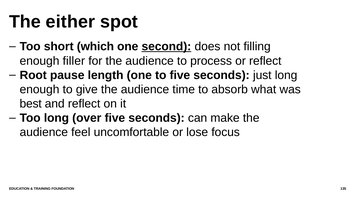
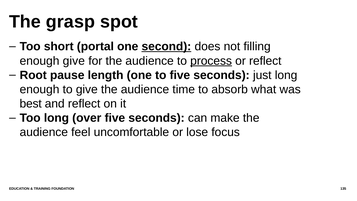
either: either -> grasp (70, 22)
which: which -> portal (95, 46)
enough filler: filler -> give (74, 61)
process underline: none -> present (211, 61)
